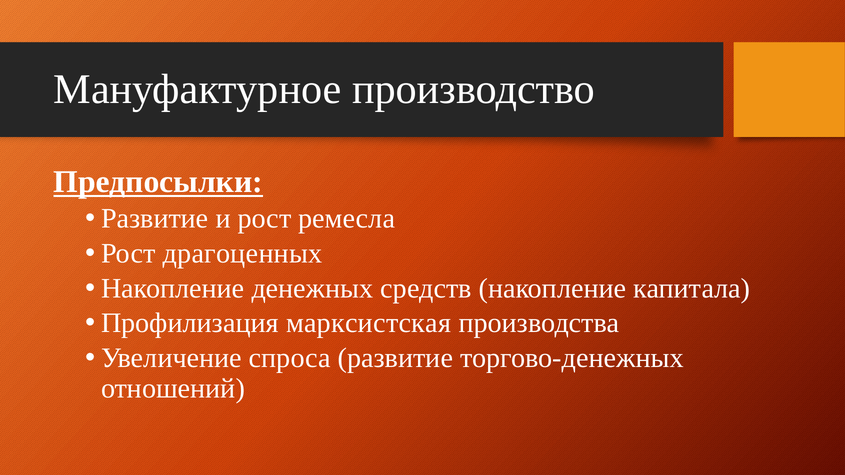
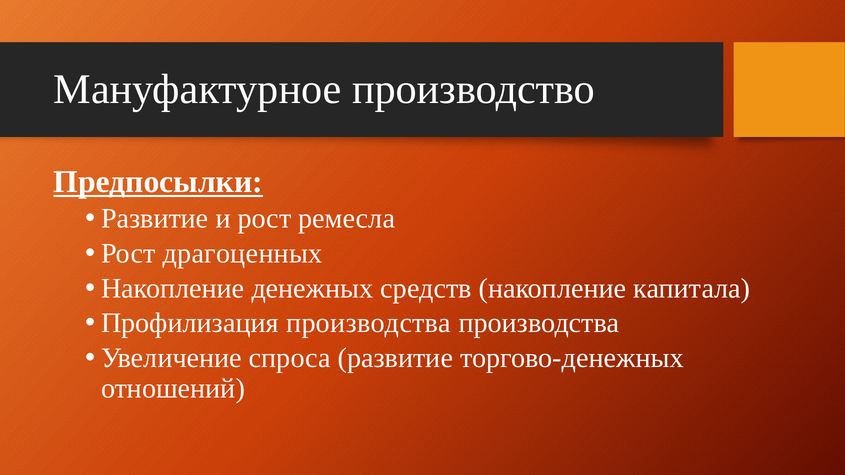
Профилизация марксистская: марксистская -> производства (369, 323)
